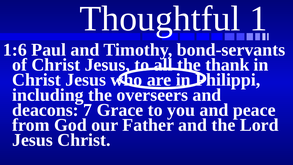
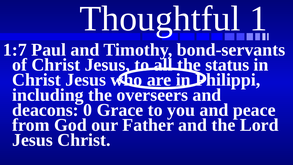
1:6: 1:6 -> 1:7 (15, 50)
thank: thank -> status (227, 65)
7: 7 -> 0 (88, 110)
